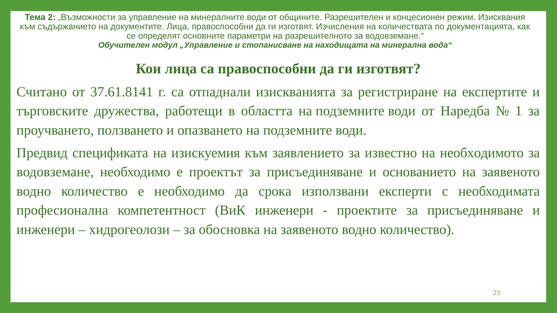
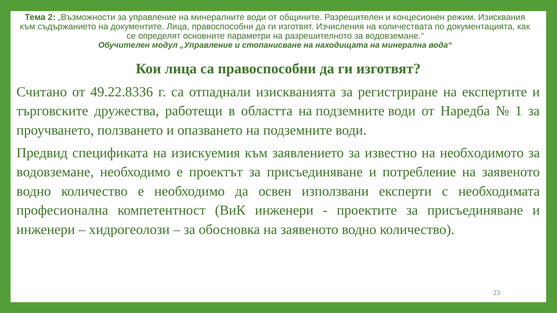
37.61.8141: 37.61.8141 -> 49.22.8336 (122, 92)
основанието: основанието -> потребление (419, 172)
срока: срока -> освен (275, 191)
